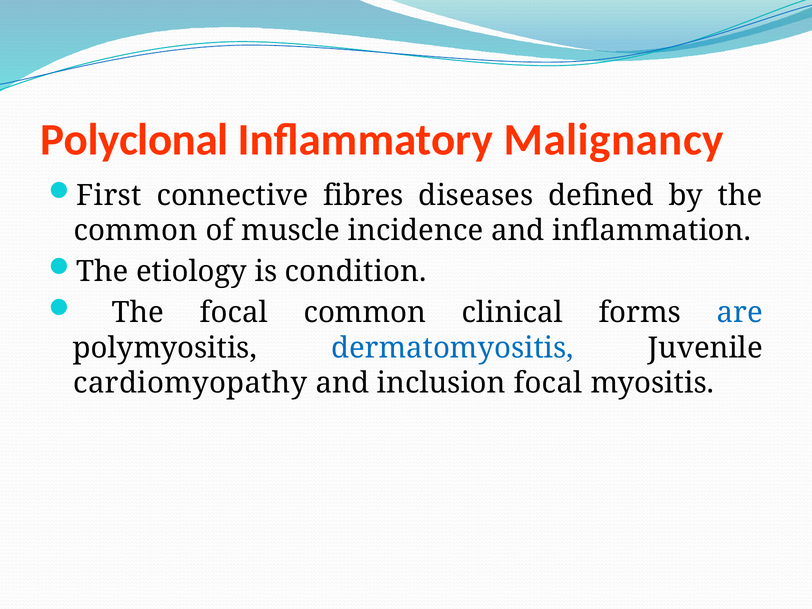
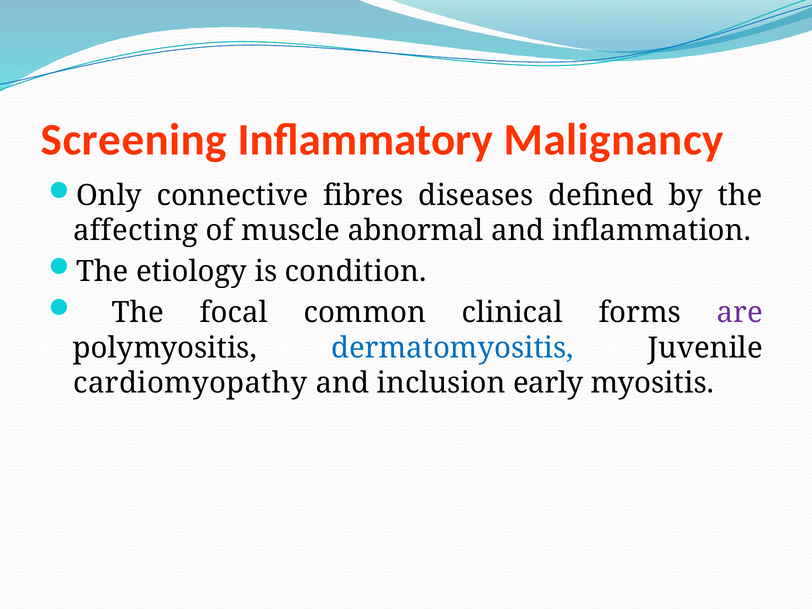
Polyclonal: Polyclonal -> Screening (134, 140)
First: First -> Only (109, 196)
common: common -> affecting (136, 231)
incidence: incidence -> abnormal (416, 231)
are colour: blue -> purple (740, 313)
inclusion focal: focal -> early (548, 383)
